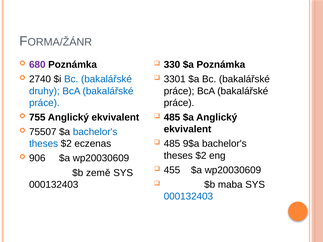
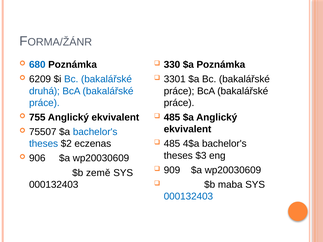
680 colour: purple -> blue (37, 65)
2740: 2740 -> 6209 (40, 79)
druhy: druhy -> druhá (44, 91)
9$a: 9$a -> 4$a (191, 144)
$2: $2 -> $3 (201, 156)
455: 455 -> 909 (172, 170)
